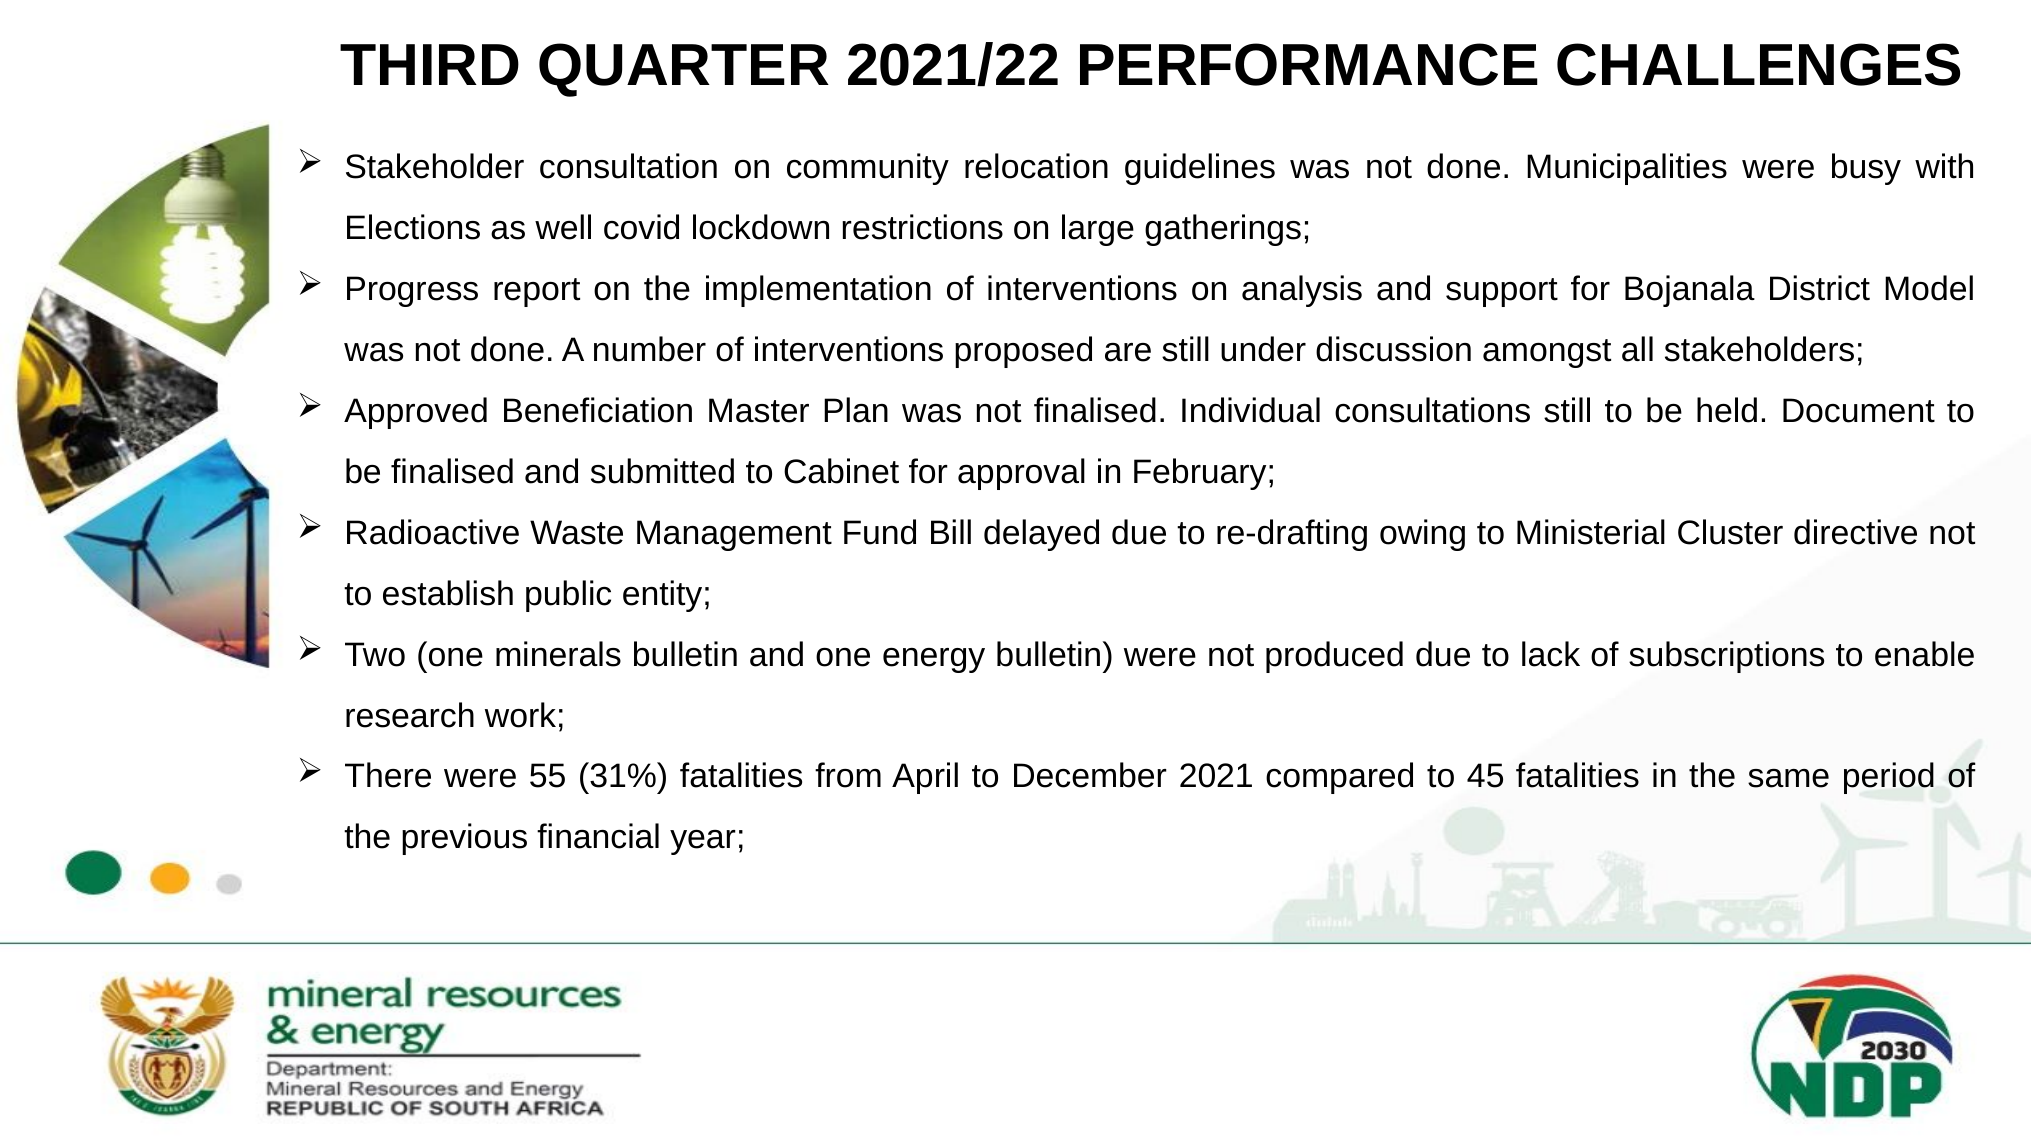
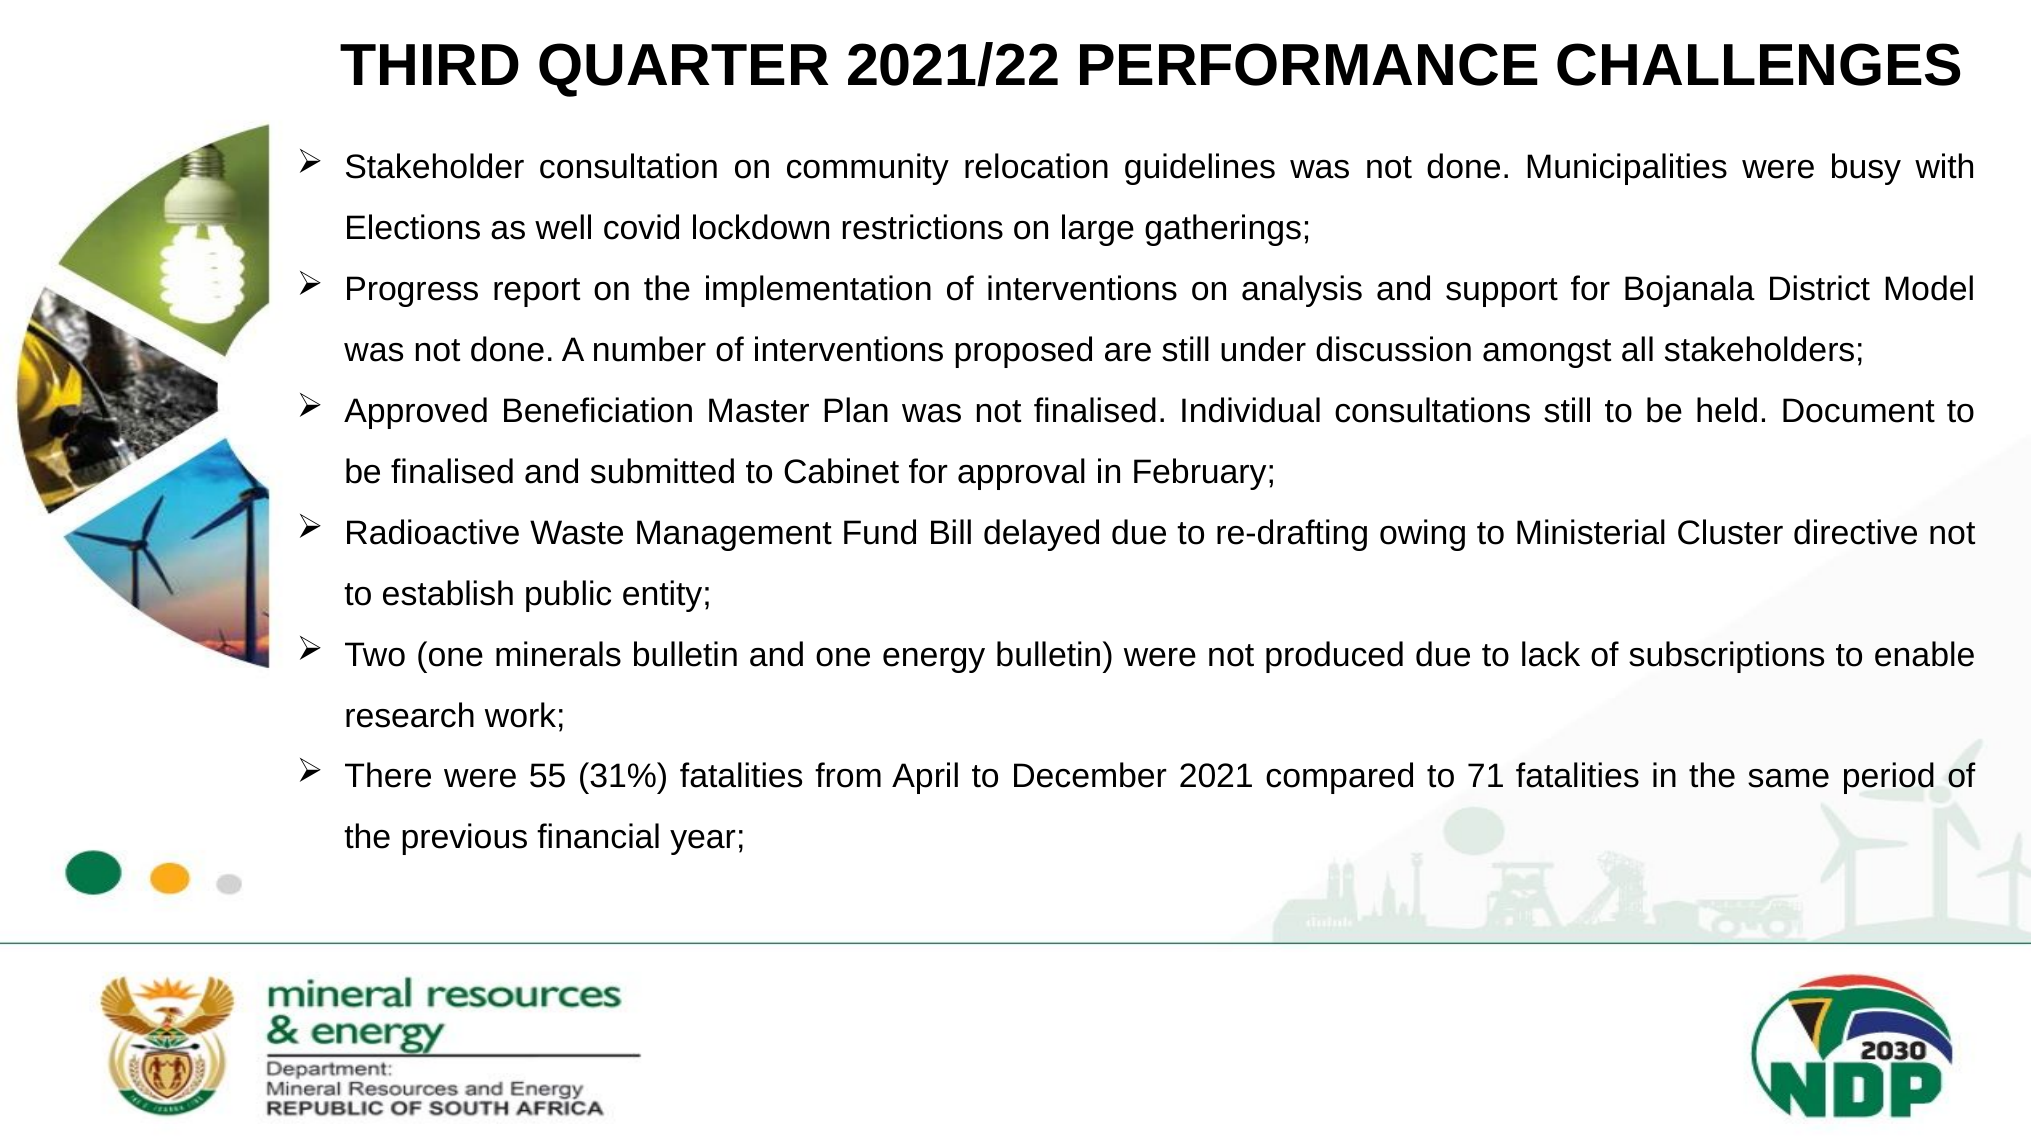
45: 45 -> 71 (1486, 776)
